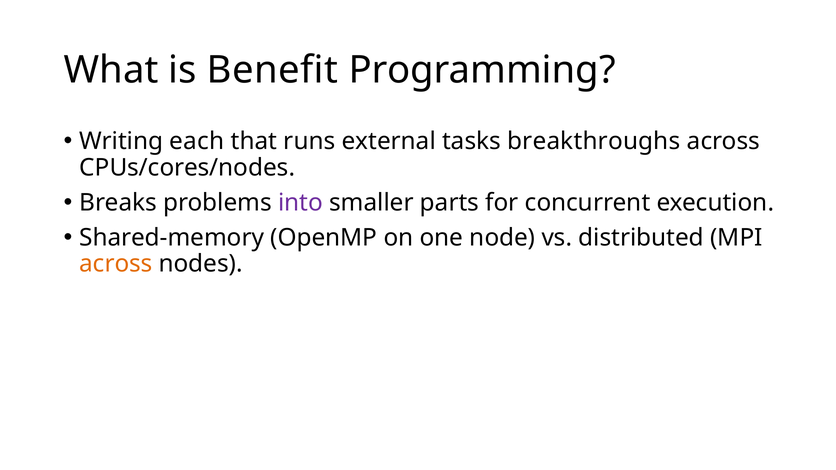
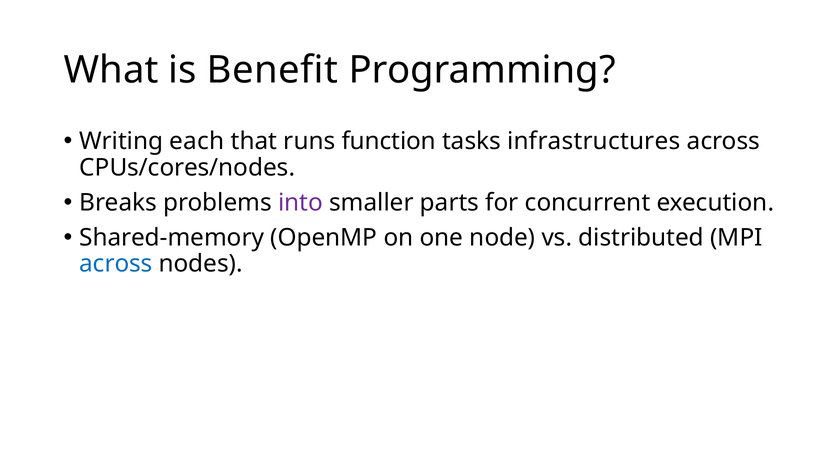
external: external -> function (389, 141)
breakthroughs: breakthroughs -> infrastructures (594, 141)
across colour: orange -> blue (116, 264)
